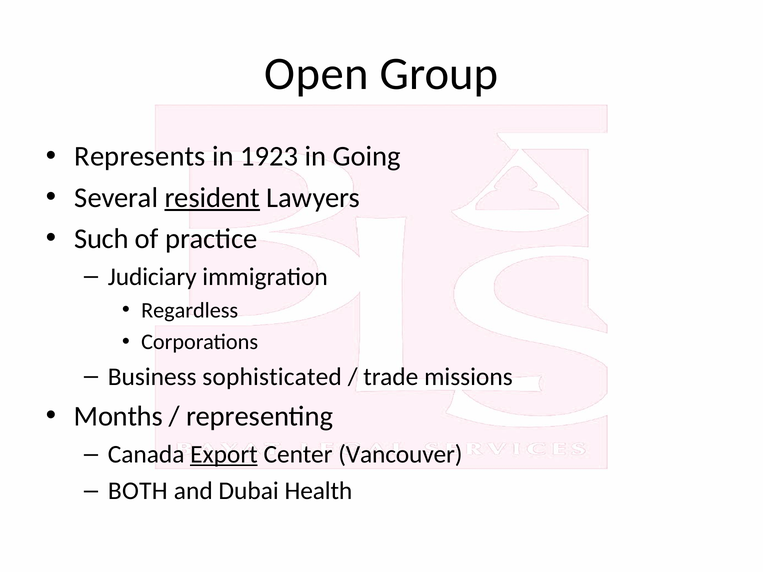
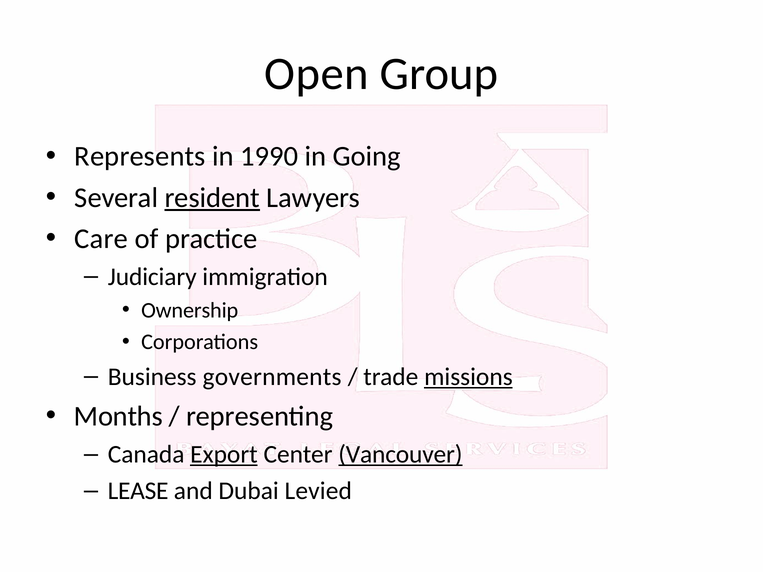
1923: 1923 -> 1990 (269, 157)
Such: Such -> Care (101, 239)
Regardless: Regardless -> Ownership (190, 310)
sophisticated: sophisticated -> governments (272, 377)
missions underline: none -> present (468, 377)
Vancouver underline: none -> present (400, 455)
BOTH: BOTH -> LEASE (138, 491)
Health: Health -> Levied (318, 491)
